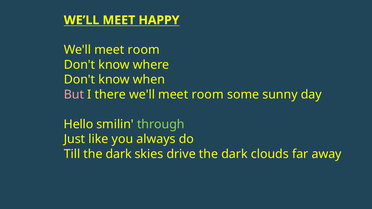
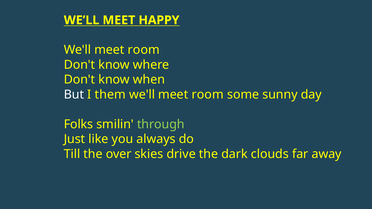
But colour: pink -> white (74, 95)
there: there -> them (110, 95)
Hello: Hello -> Folks (78, 124)
Till the dark: dark -> over (119, 154)
